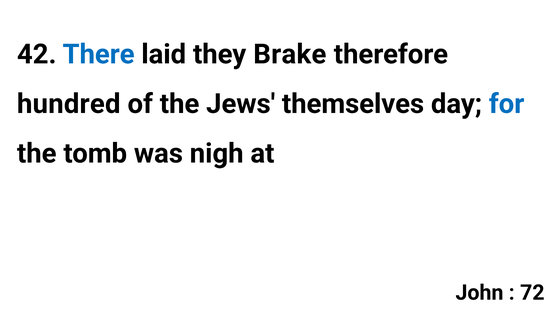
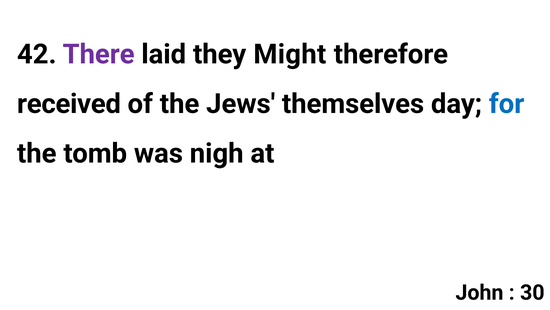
There colour: blue -> purple (99, 54)
Brake: Brake -> Might (290, 54)
hundred: hundred -> received (69, 104)
72: 72 -> 30 (532, 292)
